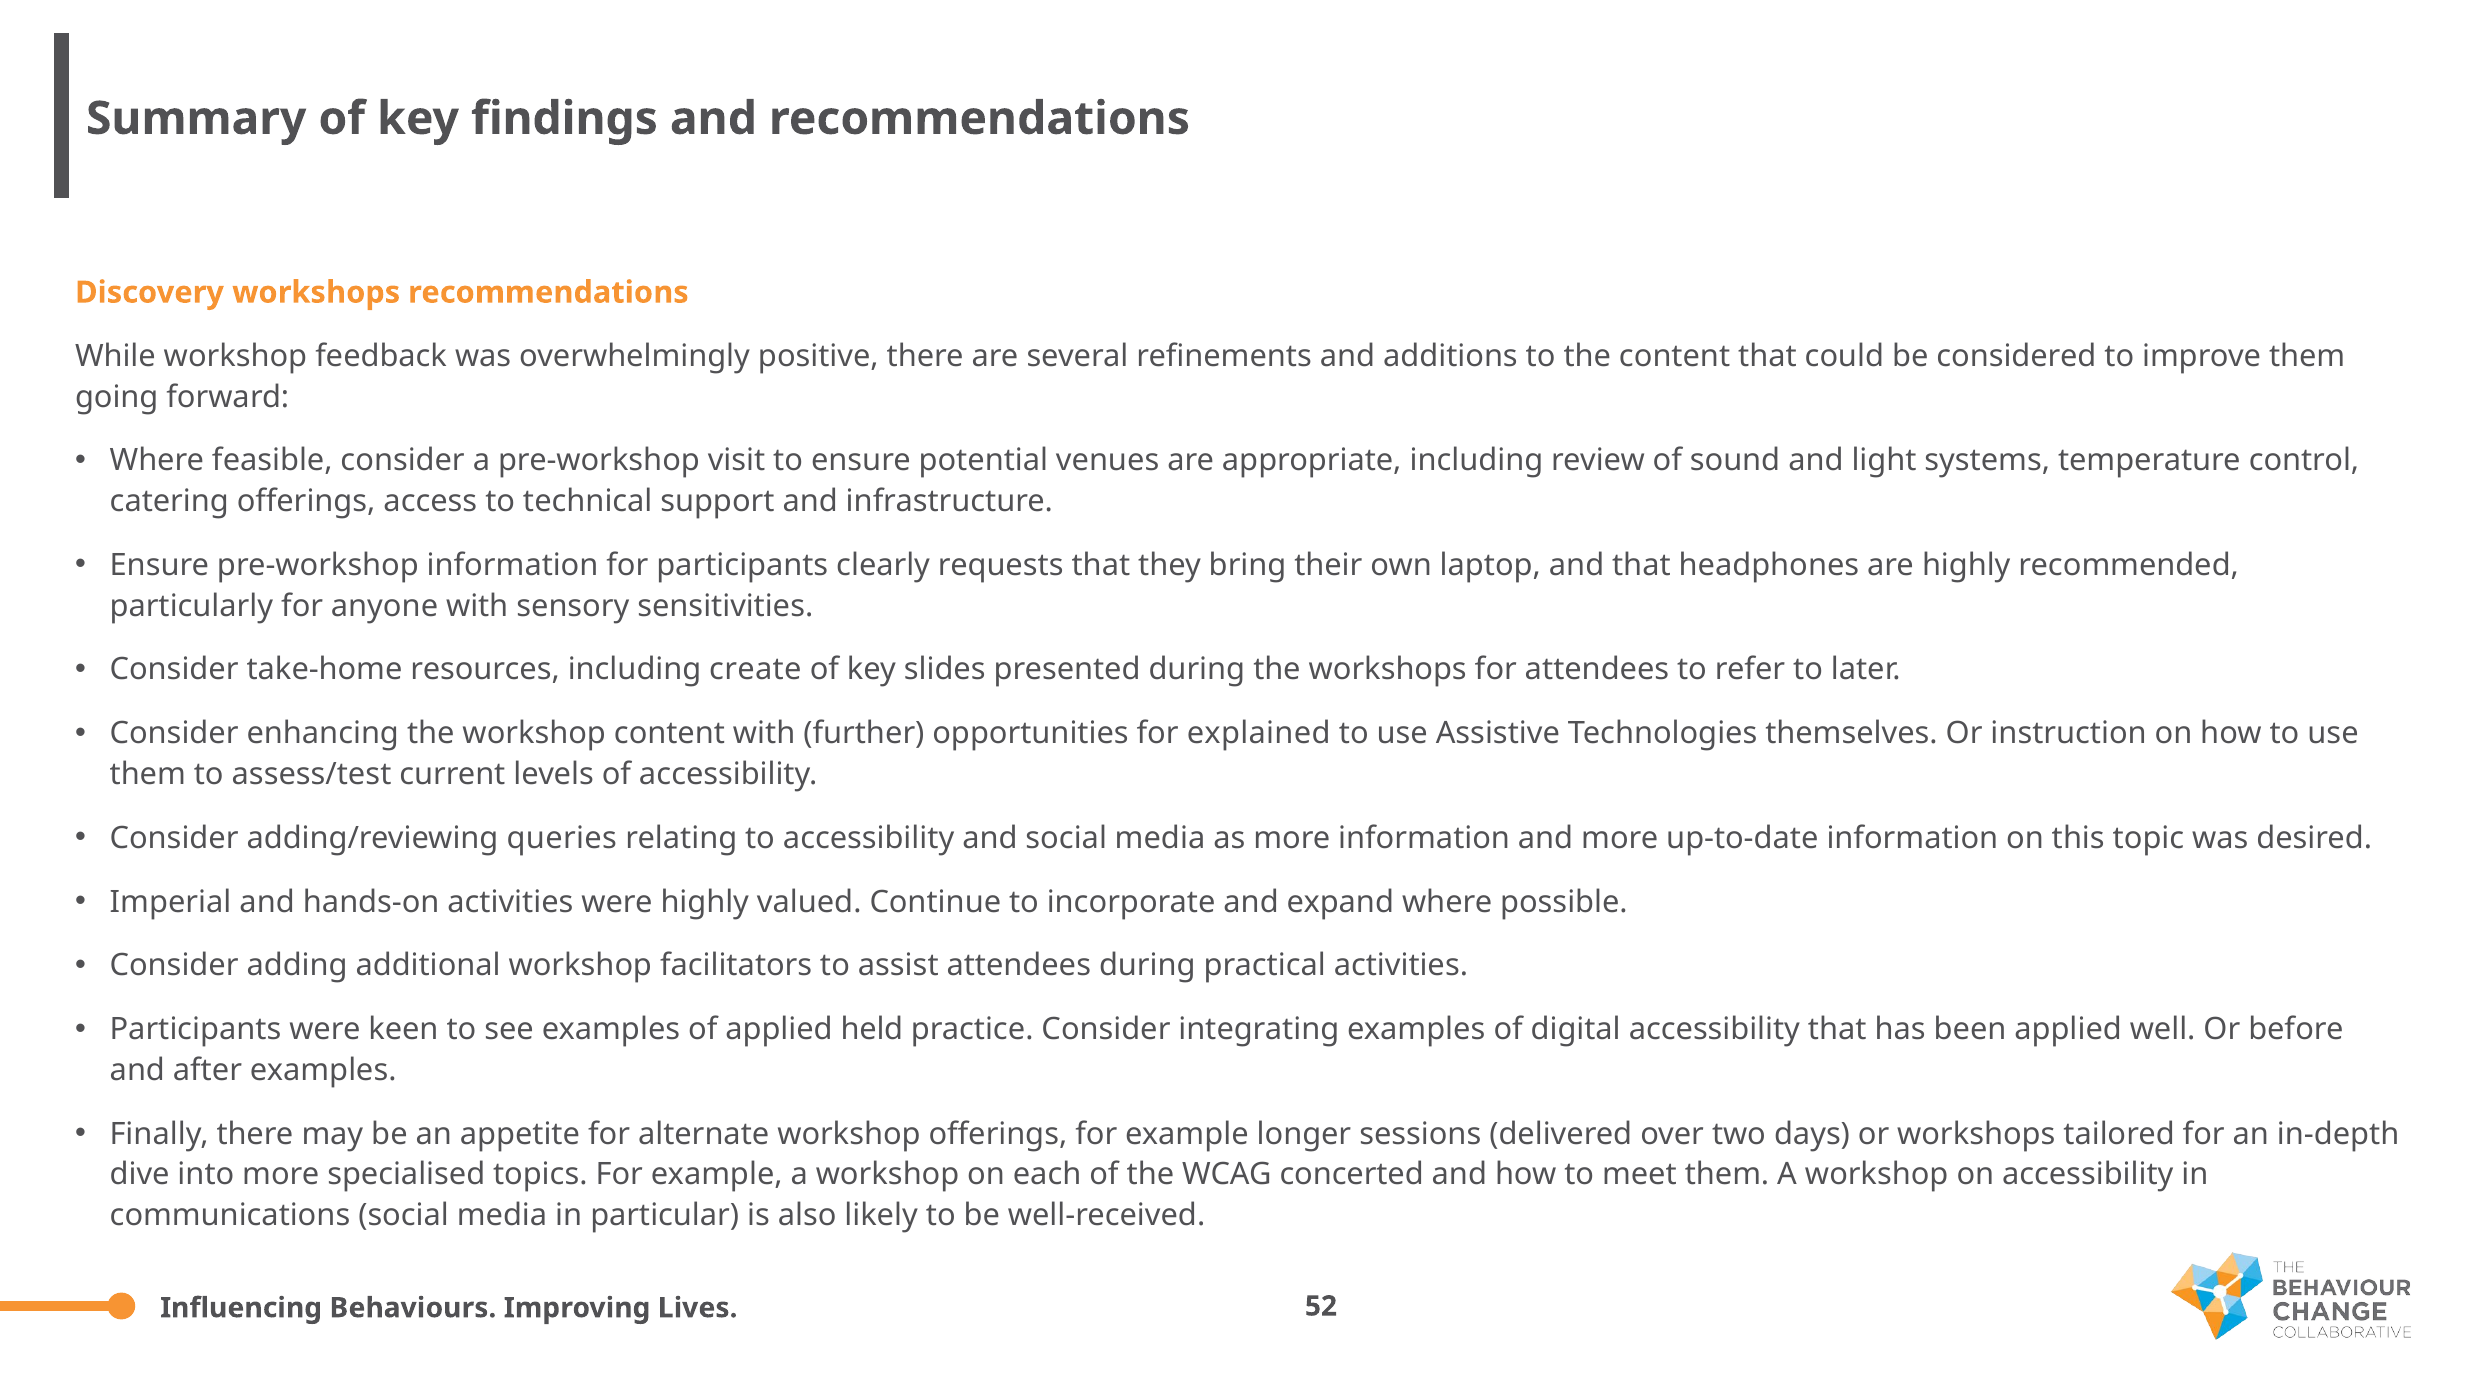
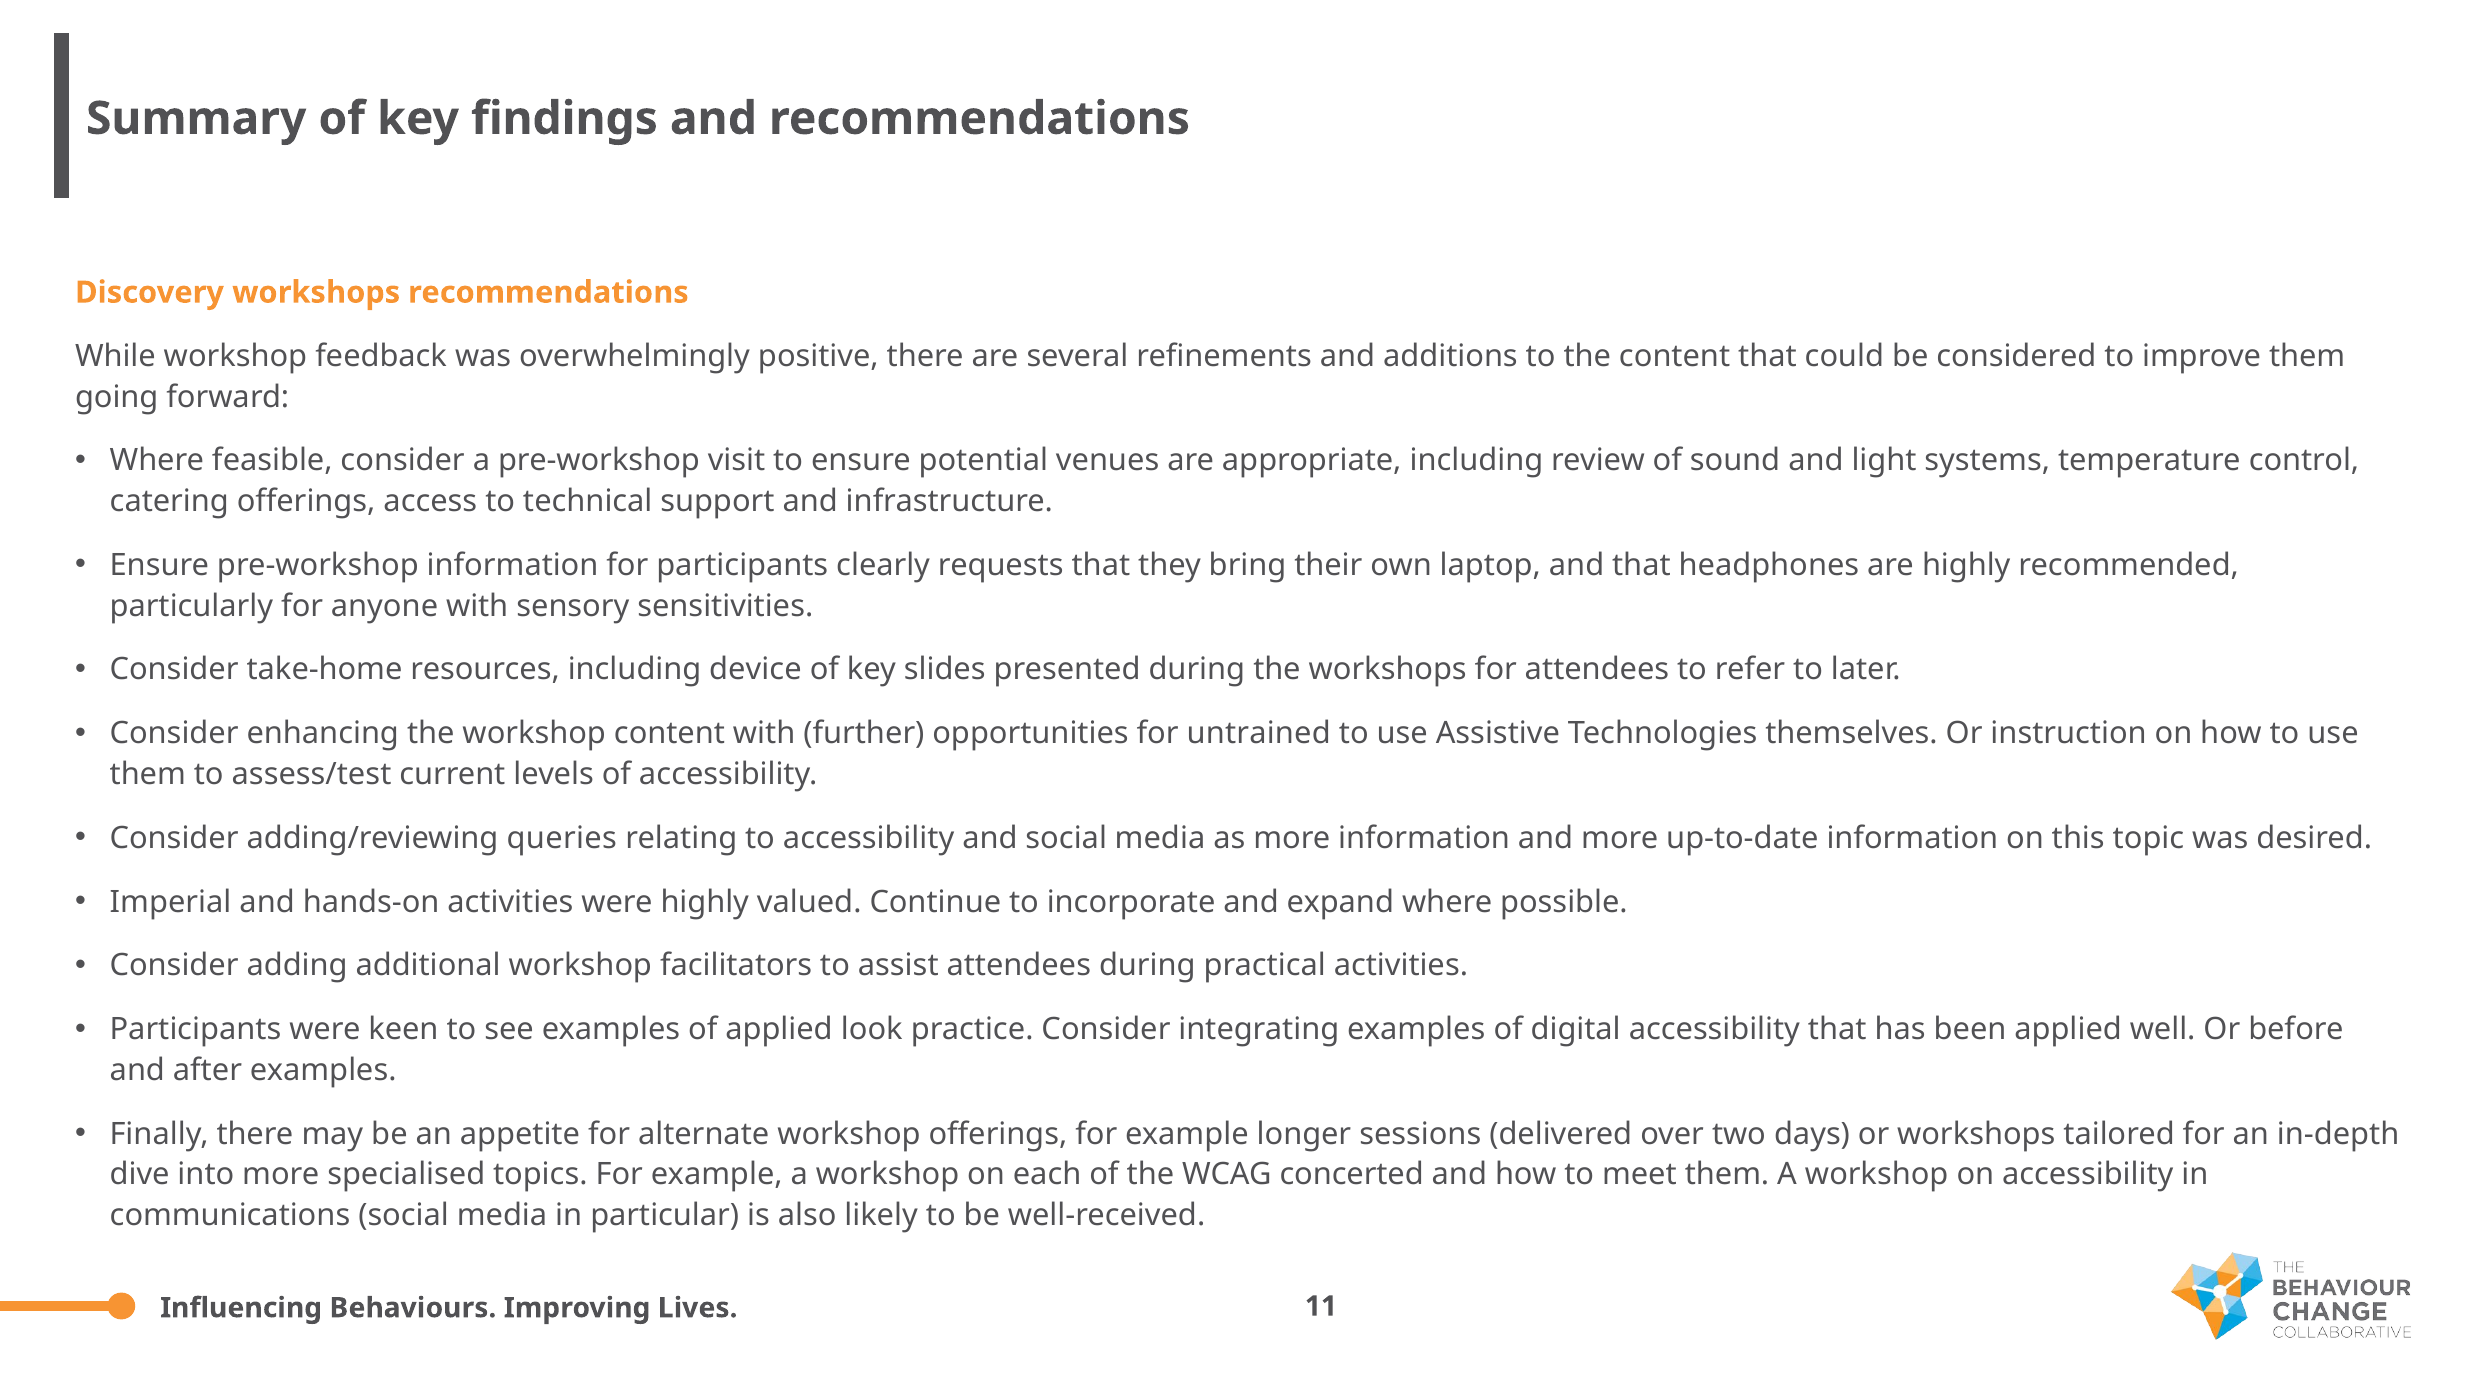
create: create -> device (755, 670)
explained: explained -> untrained (1259, 734)
held: held -> look (872, 1030)
52: 52 -> 11 (1321, 1306)
